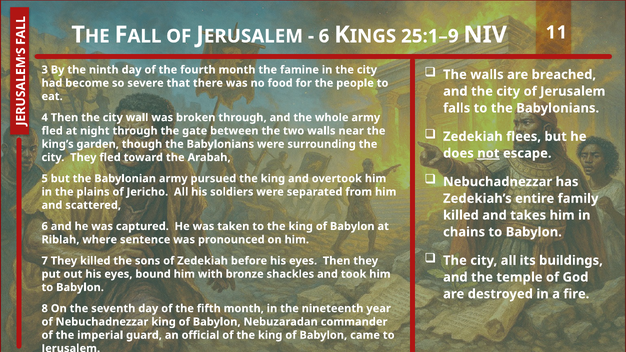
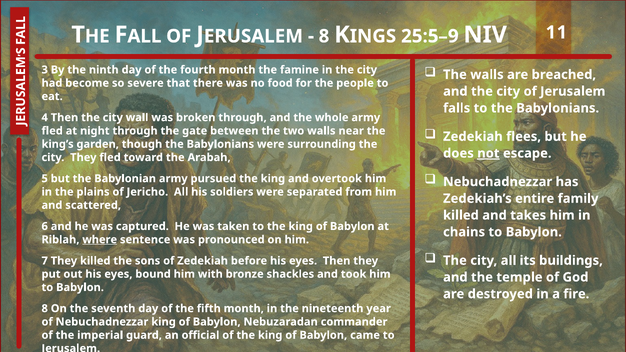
6: 6 -> 8 (324, 36)
25:1–9: 25:1–9 -> 25:5–9 (430, 36)
where underline: none -> present (100, 240)
